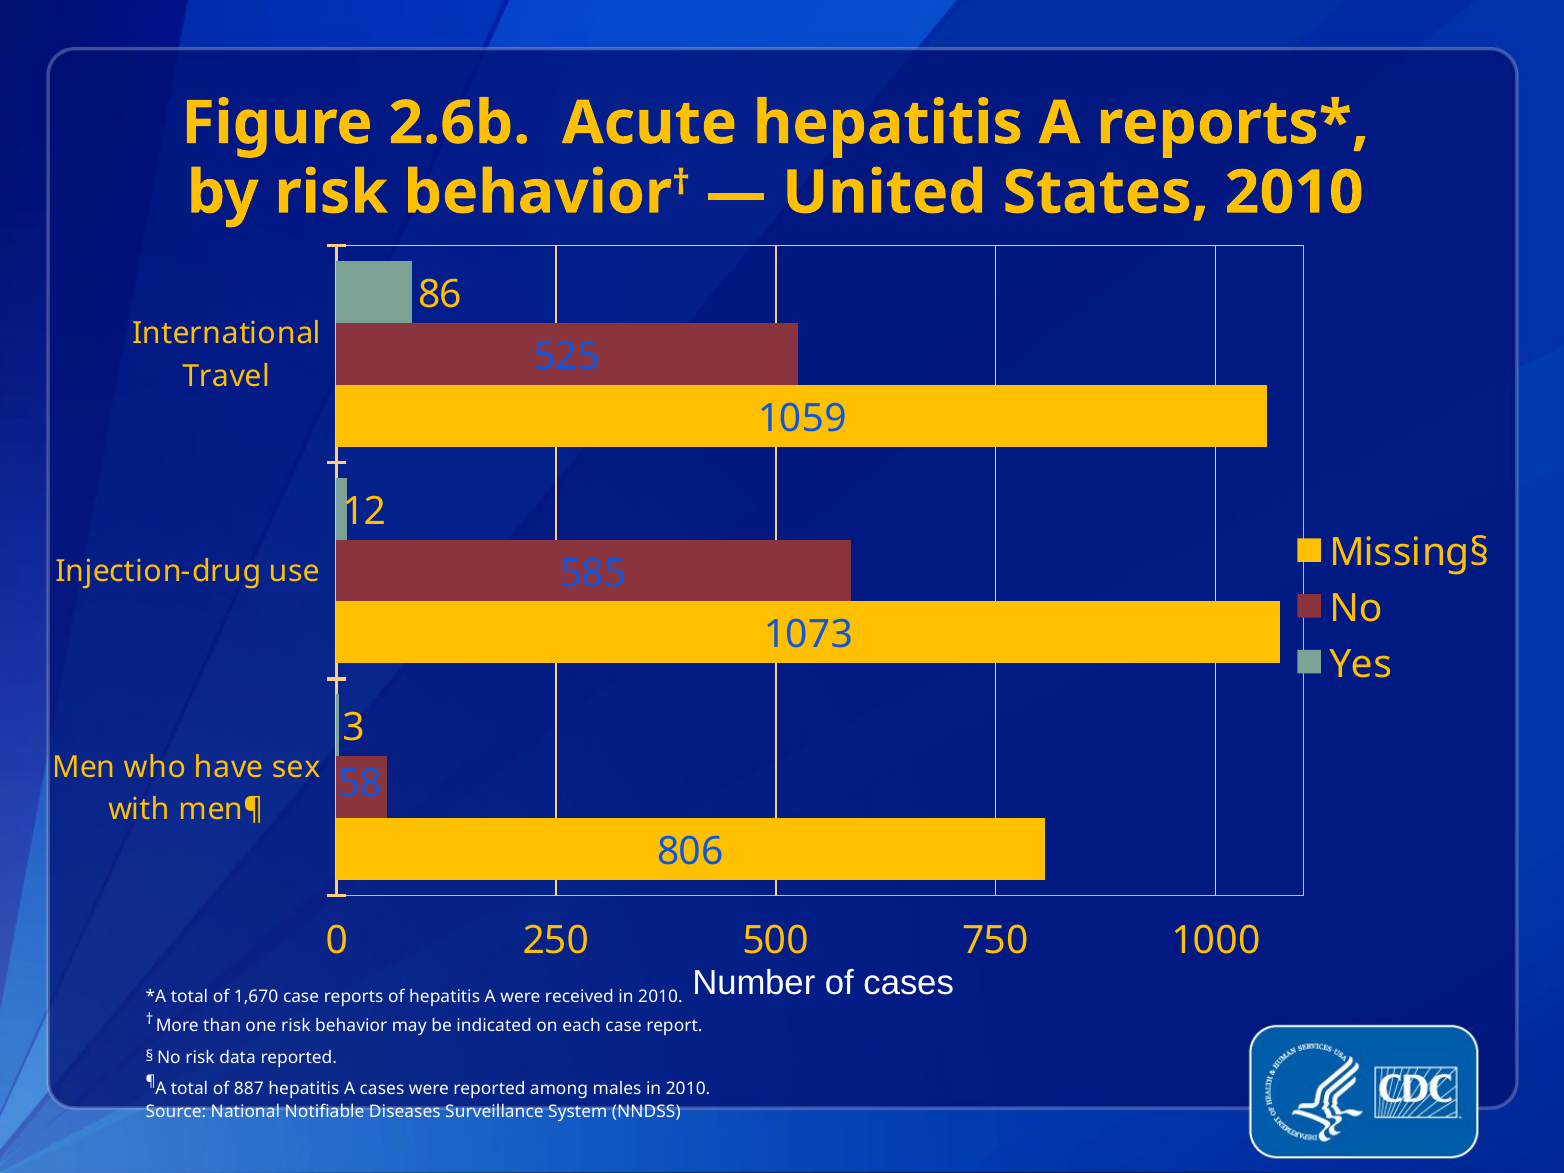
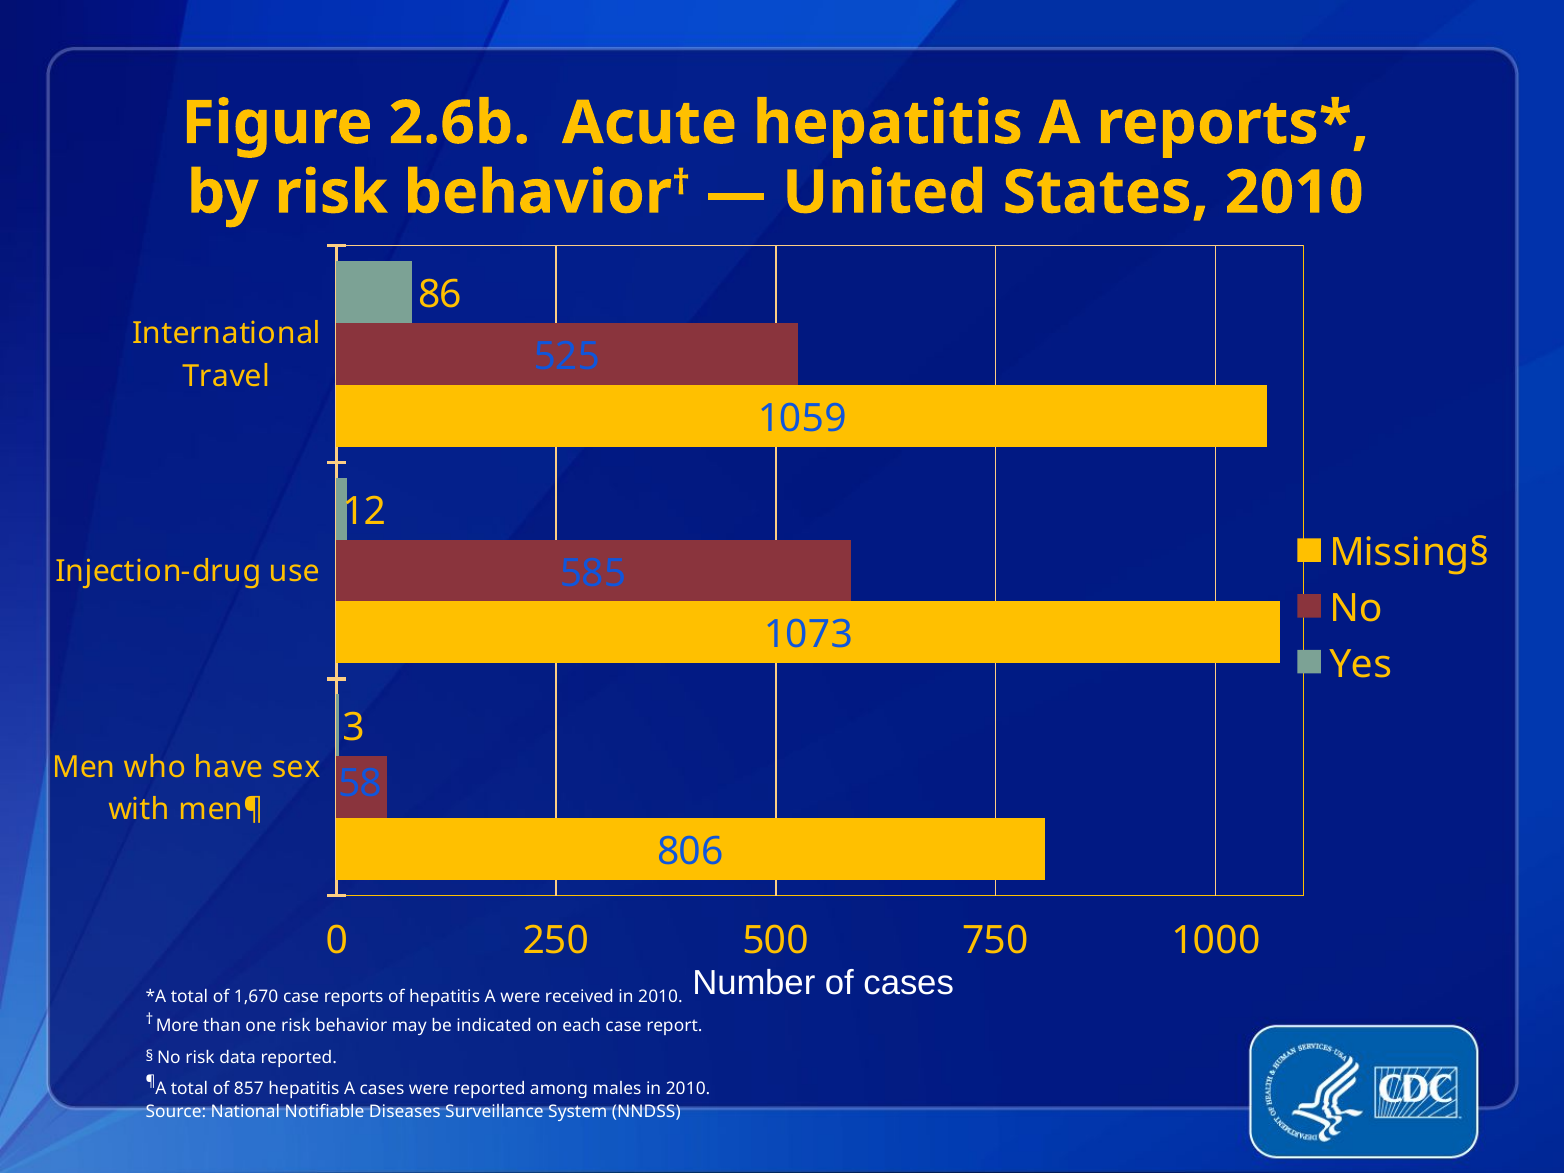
887: 887 -> 857 (249, 1089)
